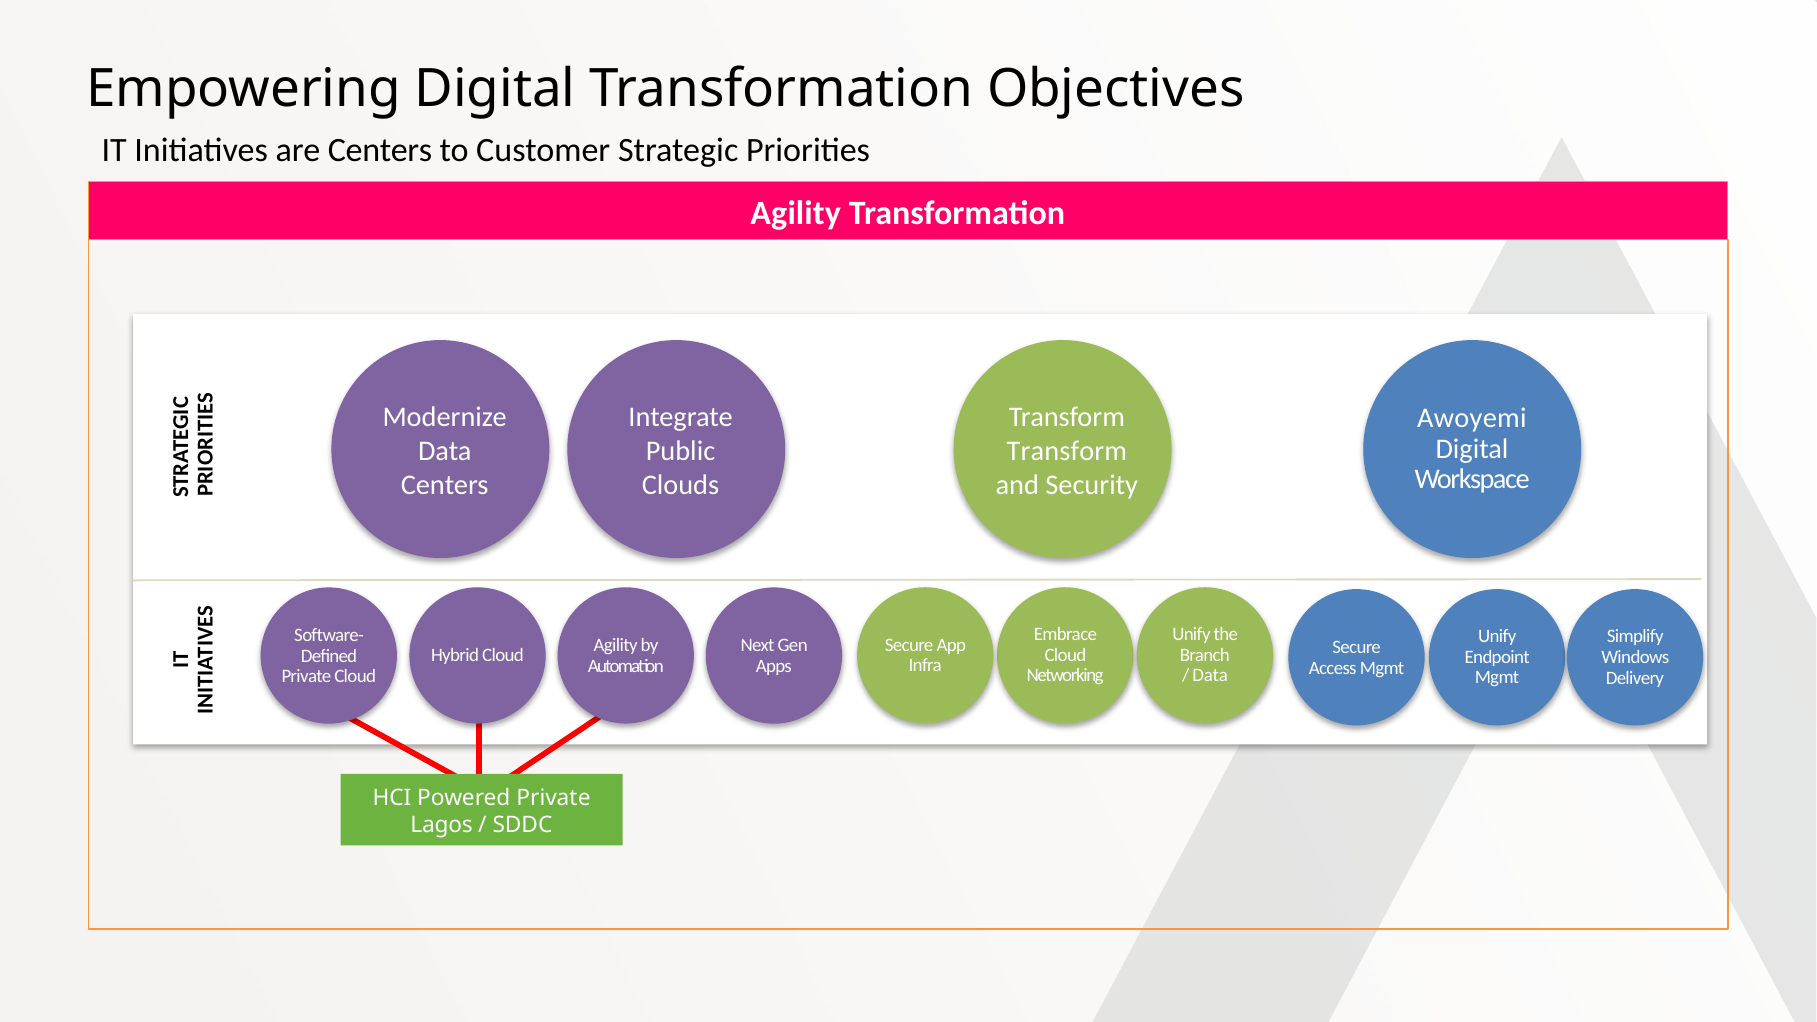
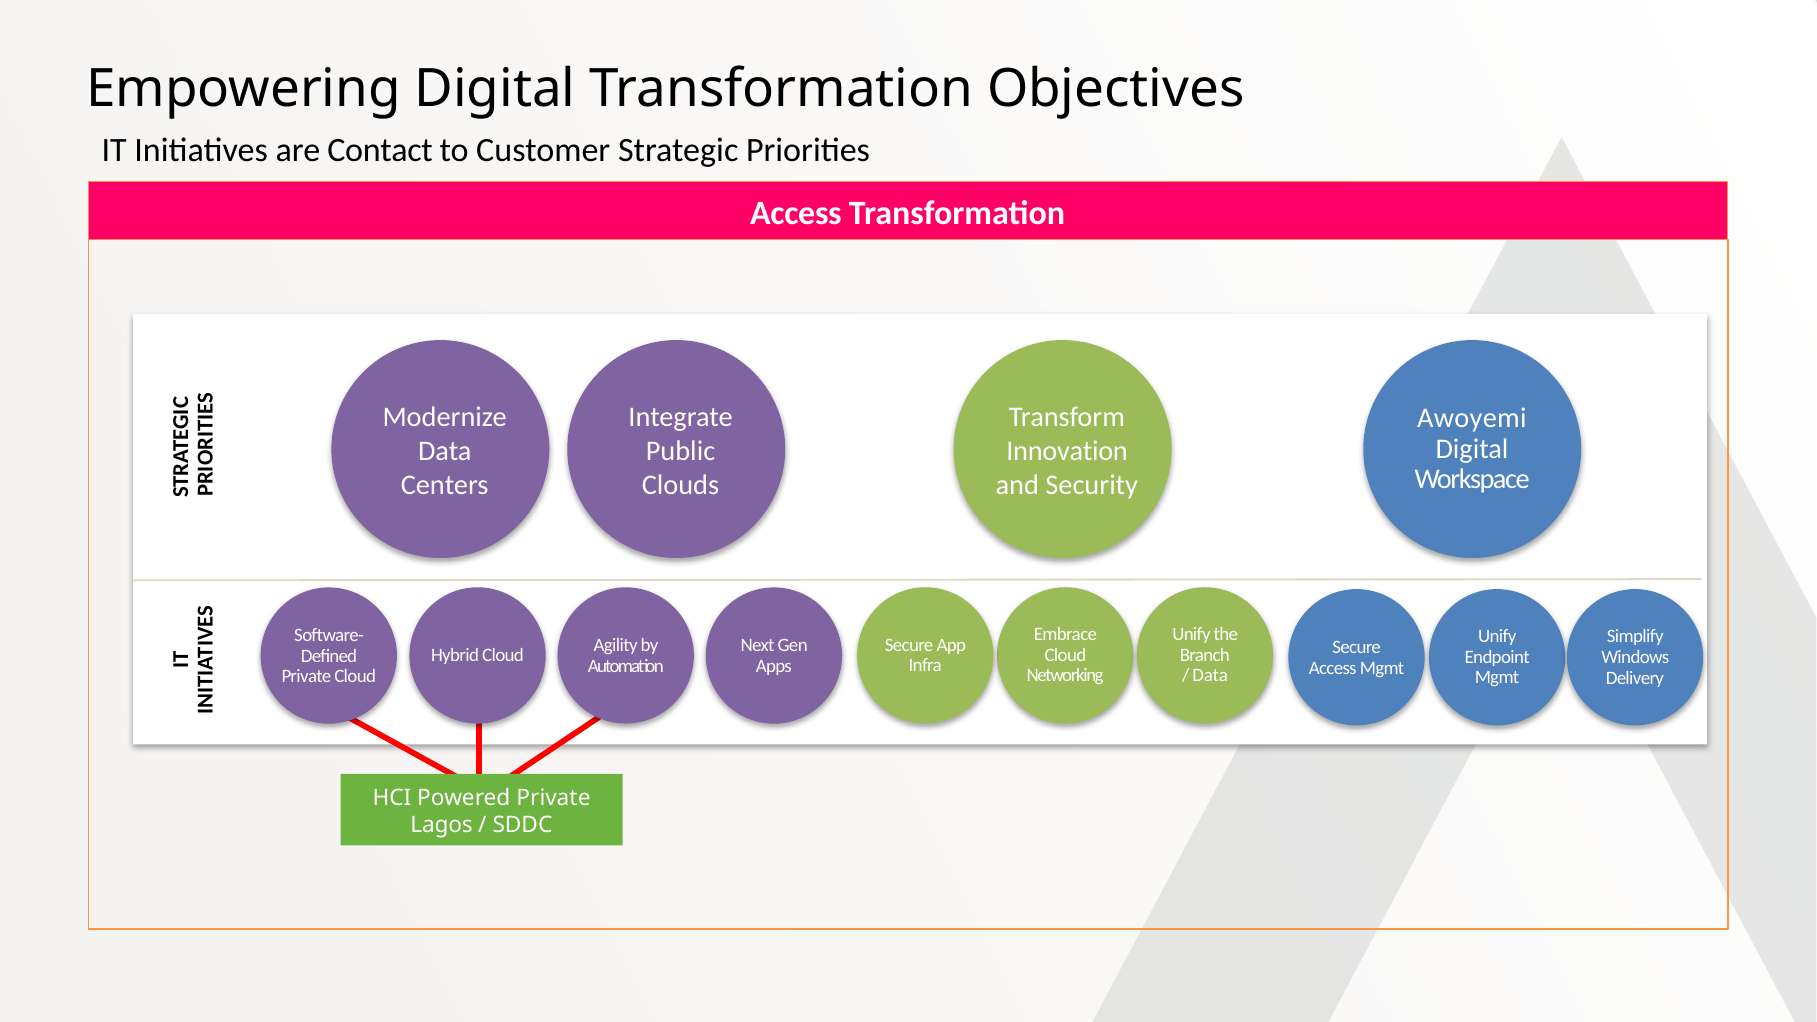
are Centers: Centers -> Contact (380, 150)
Agility: Agility -> Access (796, 213)
Transform: Transform -> Innovation (1067, 451)
